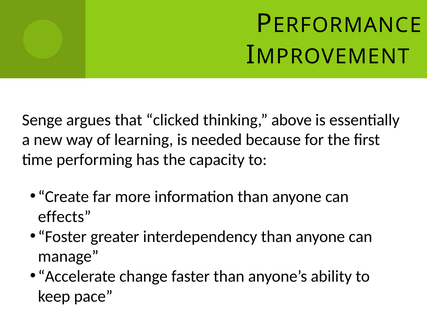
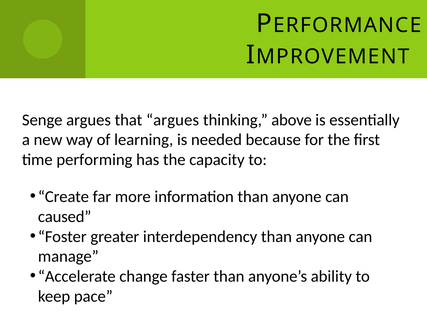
that clicked: clicked -> argues (173, 120)
effects: effects -> caused (65, 217)
